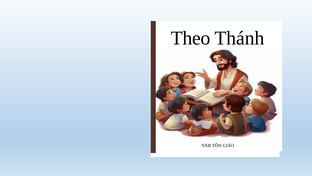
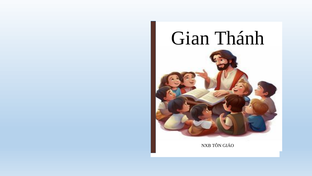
Theo: Theo -> Gian (190, 38)
